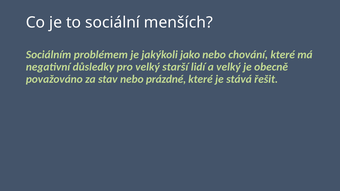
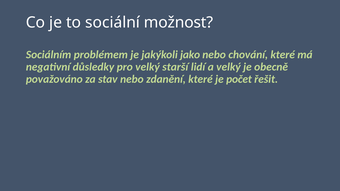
menších: menších -> možnost (178, 22)
prázdné: prázdné -> zdanění (166, 79)
stává: stává -> počet (239, 79)
